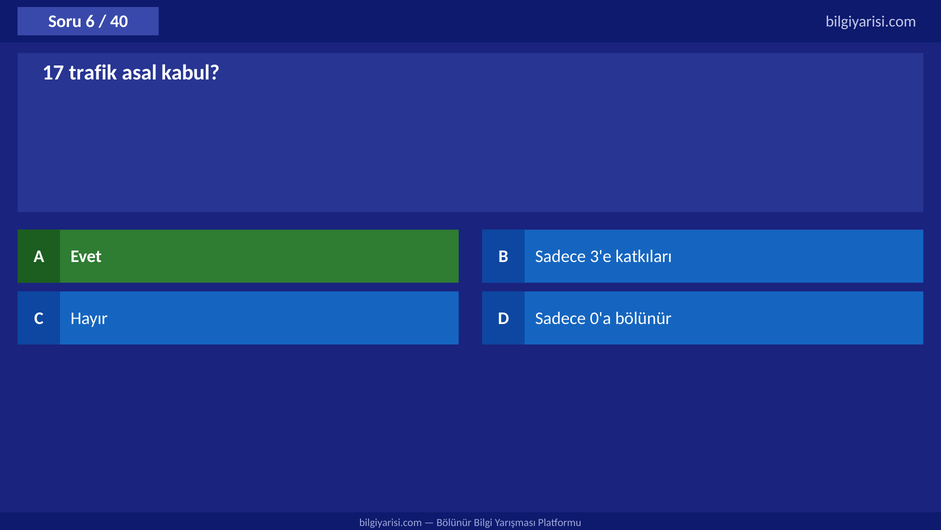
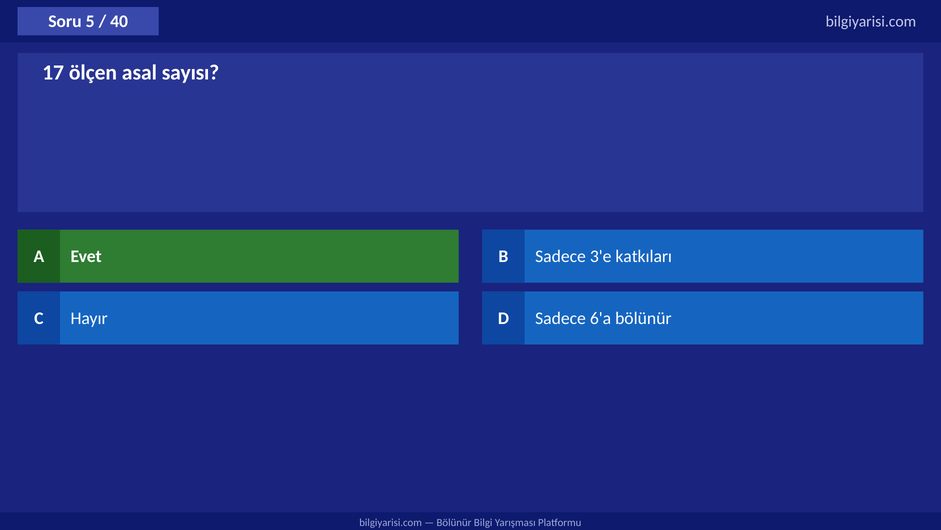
6: 6 -> 5 (90, 22)
trafik: trafik -> ölçen (93, 72)
kabul: kabul -> sayısı (190, 72)
0'a: 0'a -> 6'a (601, 318)
